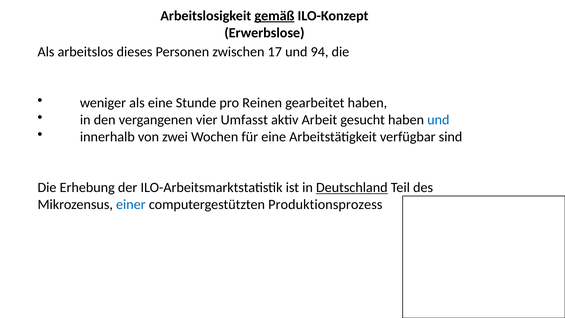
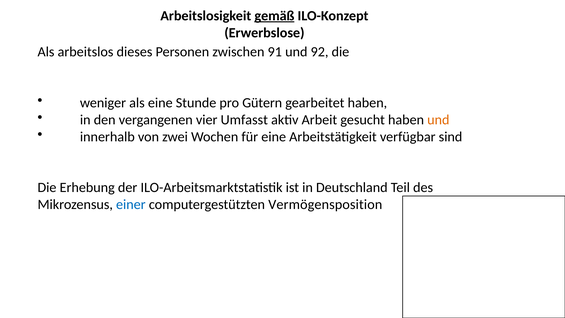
17: 17 -> 91 (275, 52)
94: 94 -> 92 (320, 52)
Reinen: Reinen -> Gütern (262, 103)
und colour: blue -> orange (438, 120)
Deutschland underline: present -> none (352, 187)
Produktionsprozess: Produktionsprozess -> Vermögensposition (325, 204)
